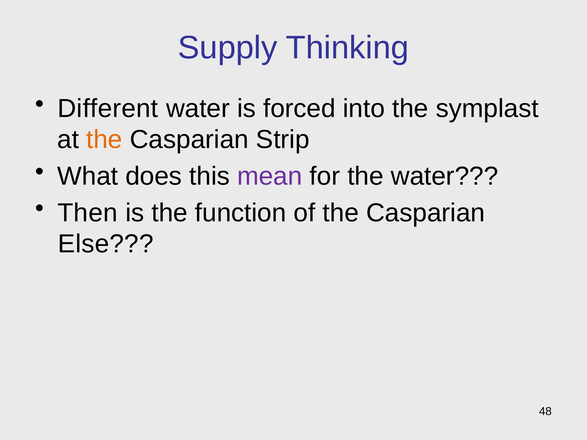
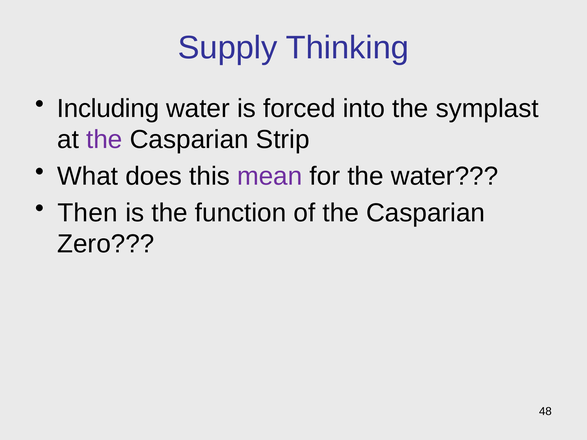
Different: Different -> Including (108, 108)
the colour: orange -> purple (104, 140)
Else: Else -> Zero (106, 244)
